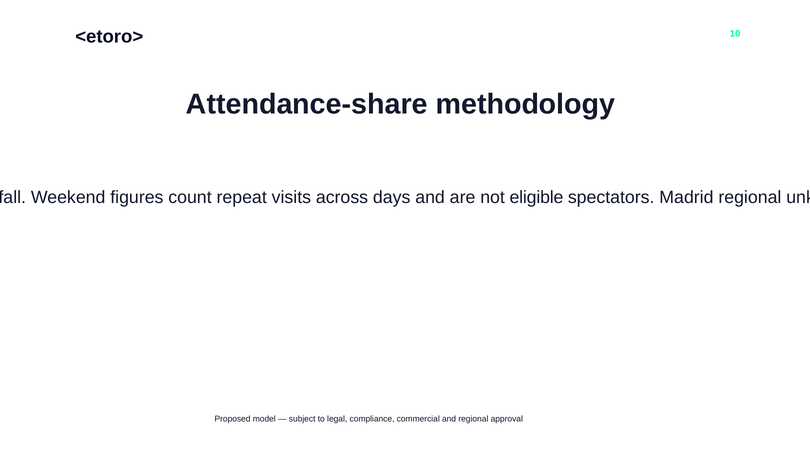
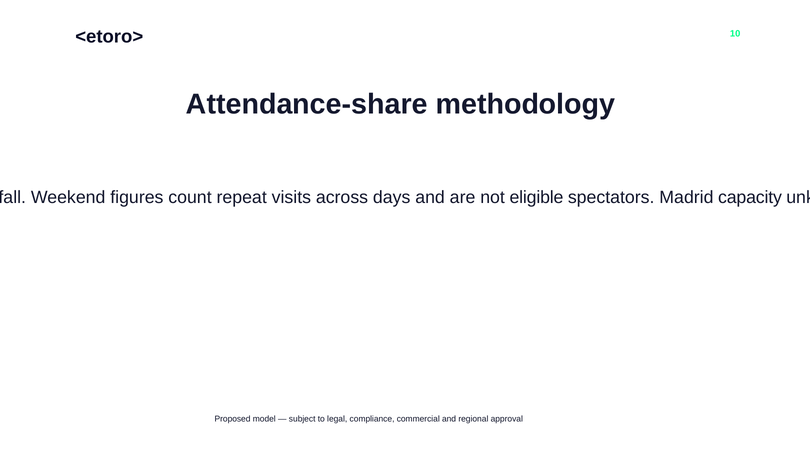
Madrid regional: regional -> capacity (750, 197)
